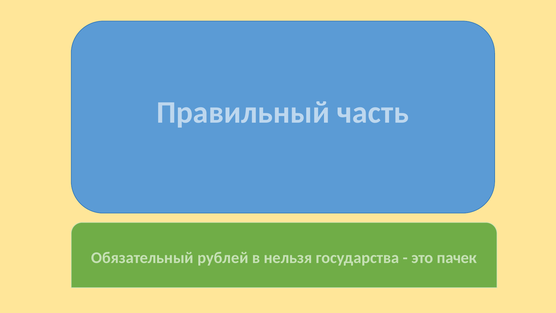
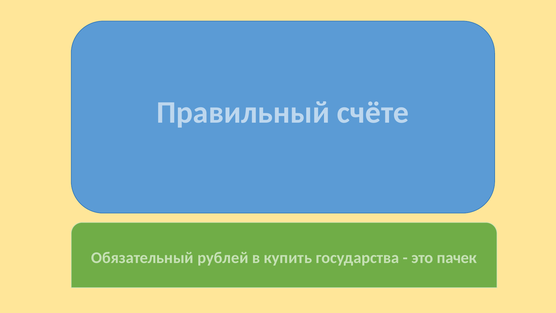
часть: часть -> счёте (373, 112)
нельзя: нельзя -> купить (288, 258)
